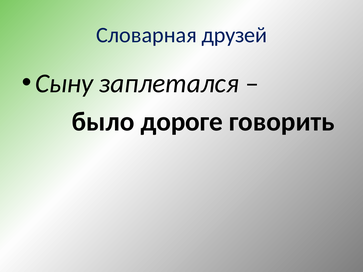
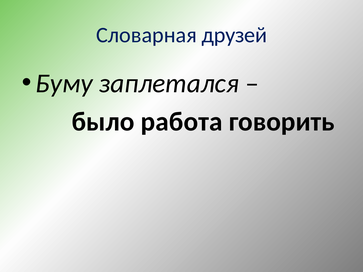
Сыну: Сыну -> Буму (64, 84)
дороге: дороге -> работа (182, 122)
